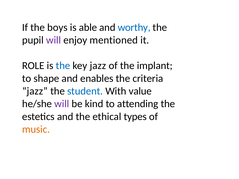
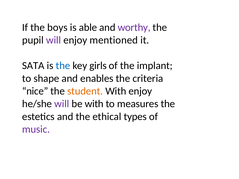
worthy colour: blue -> purple (134, 27)
ROLE: ROLE -> SATA (33, 66)
key jazz: jazz -> girls (98, 66)
jazz: jazz -> nice (35, 91)
student colour: blue -> orange (85, 91)
With value: value -> enjoy (140, 91)
be kind: kind -> with (94, 104)
attending: attending -> measures (138, 104)
music colour: orange -> purple (36, 129)
